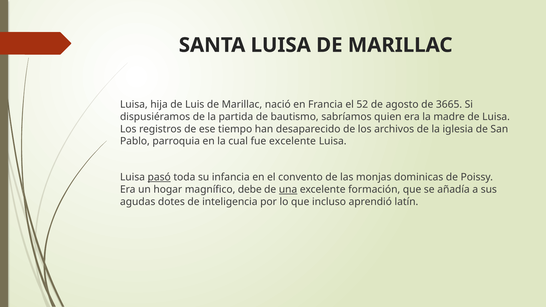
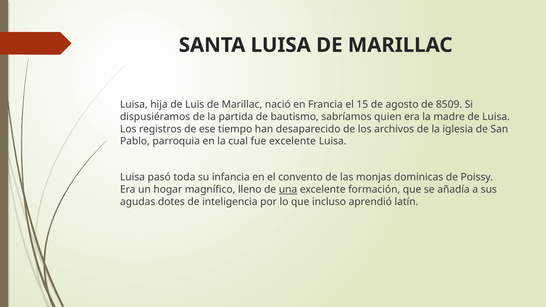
52: 52 -> 15 (362, 104)
3665: 3665 -> 8509 (449, 104)
pasó underline: present -> none (159, 177)
debe: debe -> lleno (250, 190)
